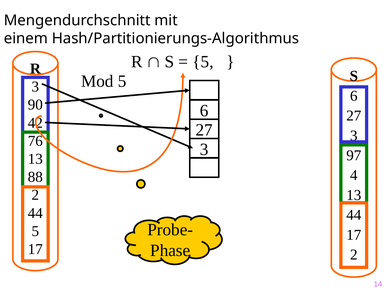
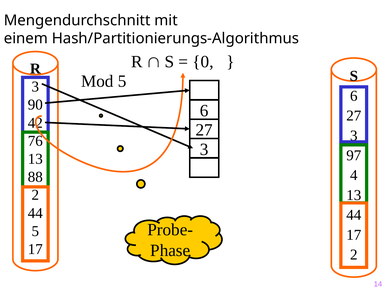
5: 5 -> 0 (203, 62)
